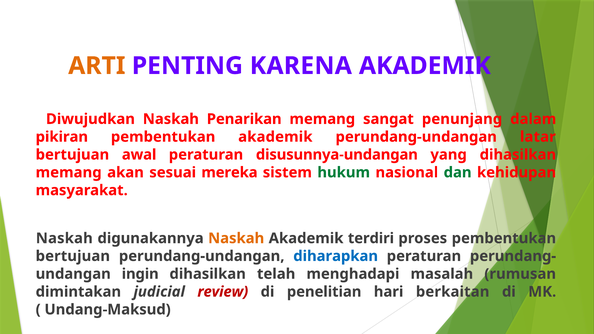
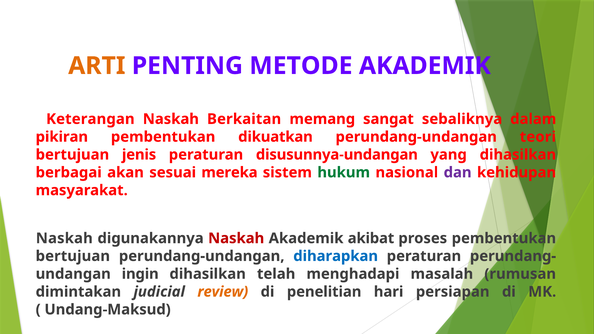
KARENA: KARENA -> METODE (301, 66)
Diwujudkan: Diwujudkan -> Keterangan (90, 119)
Penarikan: Penarikan -> Berkaitan (244, 119)
penunjang: penunjang -> sebaliknya (462, 119)
pembentukan akademik: akademik -> dikuatkan (275, 137)
latar: latar -> teori (538, 137)
awal: awal -> jenis (139, 155)
memang: memang -> berbagai (69, 173)
dan colour: green -> purple (458, 173)
Naskah colour: orange -> red (236, 238)
terdiri: terdiri -> akibat (371, 238)
review colour: red -> orange (223, 292)
berkaitan: berkaitan -> persiapan (453, 292)
